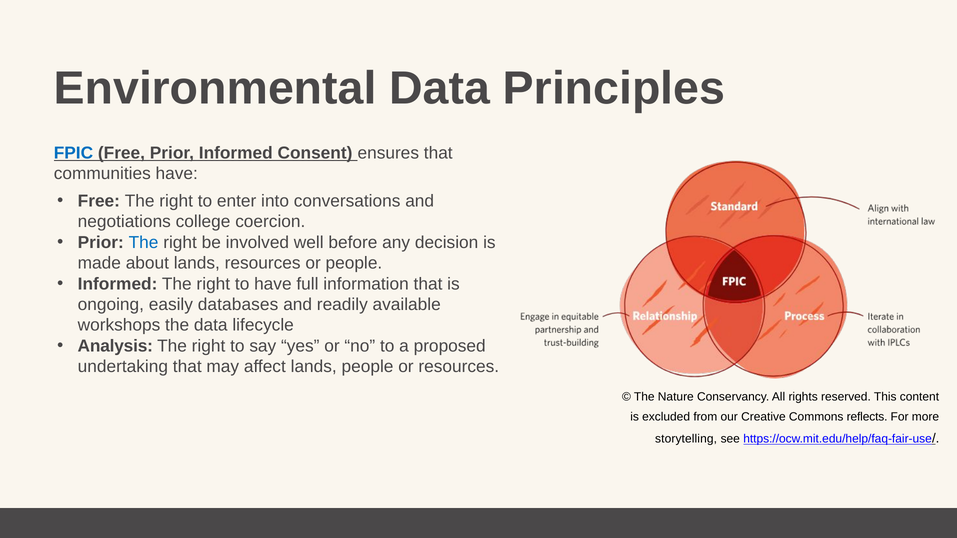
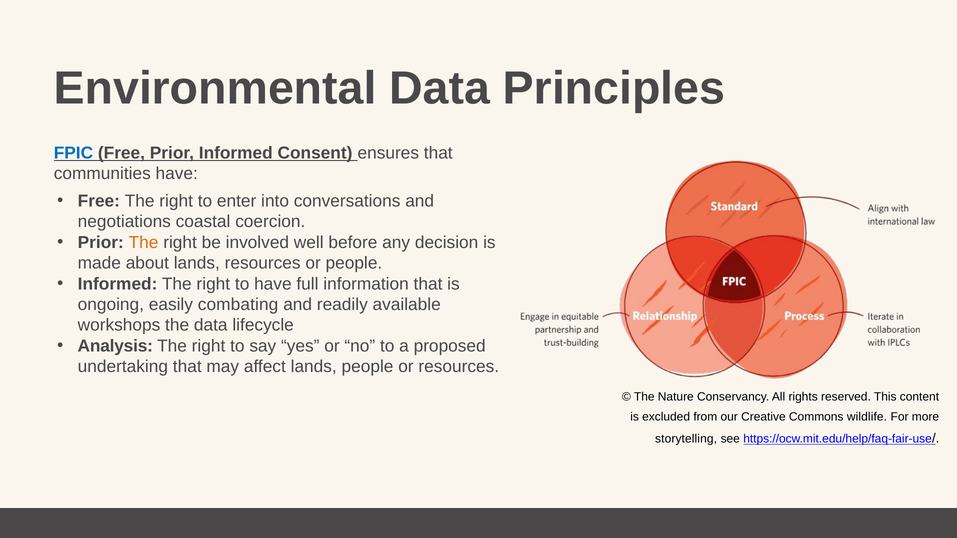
college: college -> coastal (203, 222)
The colour: blue -> orange (144, 243)
databases: databases -> combating (238, 305)
reflects: reflects -> wildlife (867, 417)
